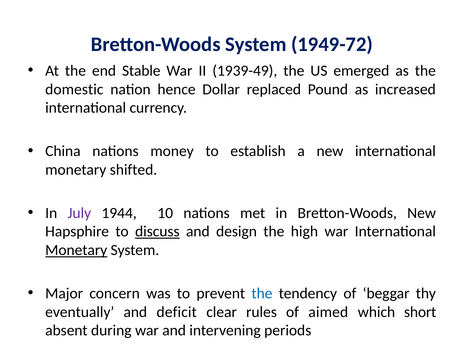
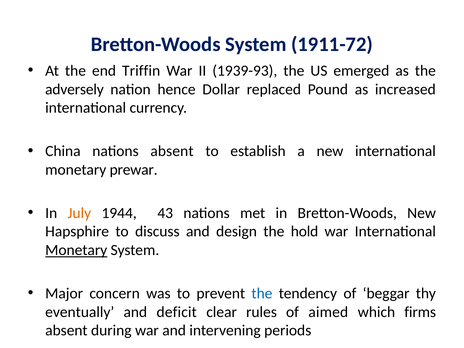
1949-72: 1949-72 -> 1911-72 (332, 44)
Stable: Stable -> Triffin (141, 71)
1939-49: 1939-49 -> 1939-93 (245, 71)
domestic: domestic -> adversely (74, 89)
nations money: money -> absent (172, 151)
shifted: shifted -> prewar (134, 170)
July colour: purple -> orange (79, 213)
10: 10 -> 43 (165, 213)
discuss underline: present -> none (157, 232)
high: high -> hold (305, 232)
short: short -> firms (420, 312)
